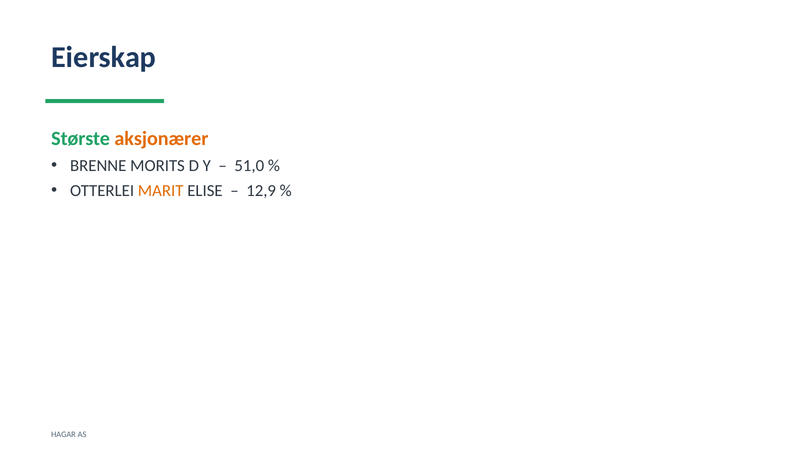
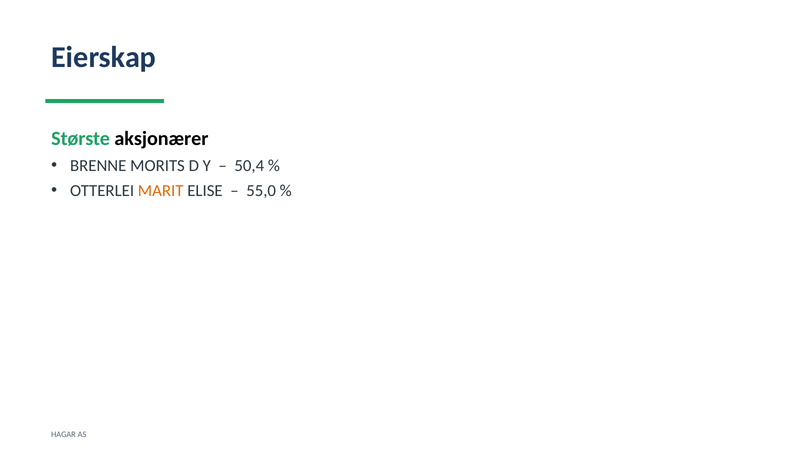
aksjonærer colour: orange -> black (161, 139)
51,0: 51,0 -> 50,4 (249, 166)
12,9: 12,9 -> 55,0 (261, 191)
